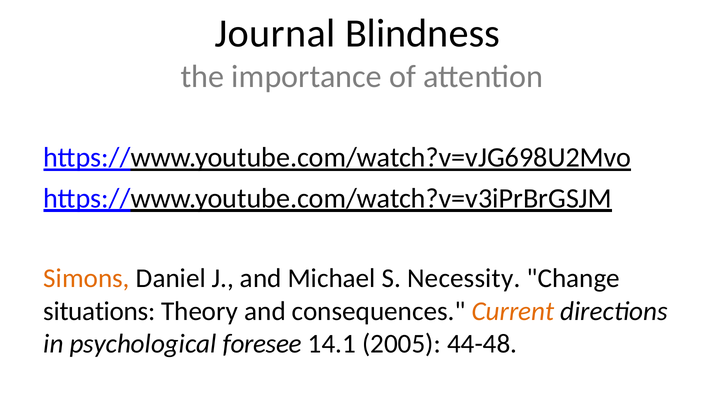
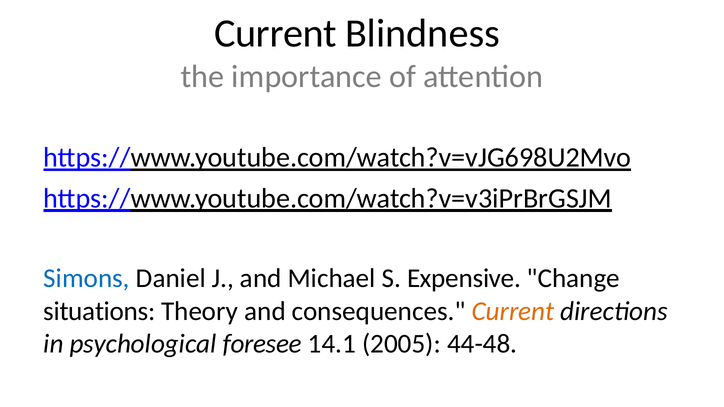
Journal: Journal -> Current (276, 34)
Simons colour: orange -> blue (87, 279)
Necessity: Necessity -> Expensive (464, 279)
